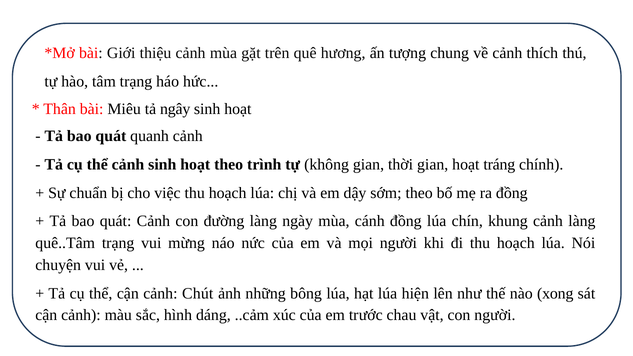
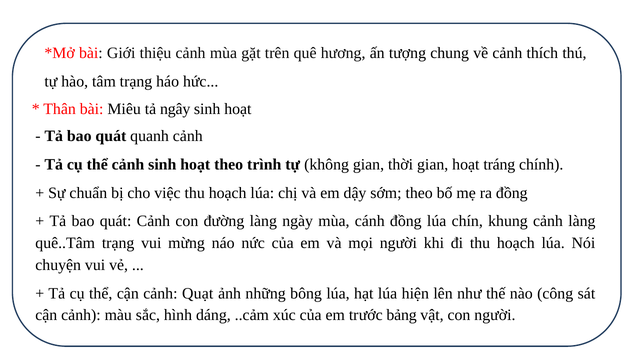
Chút: Chút -> Quạt (198, 293)
xong: xong -> công (555, 293)
chau: chau -> bảng (402, 315)
